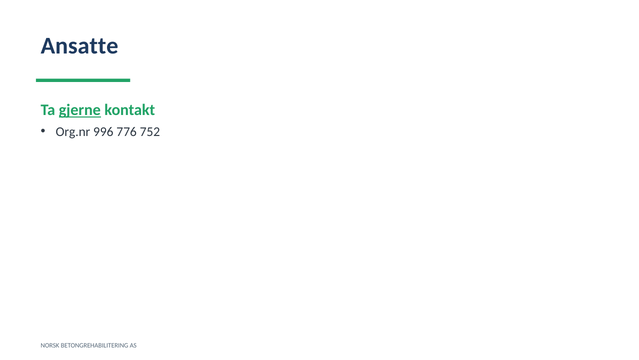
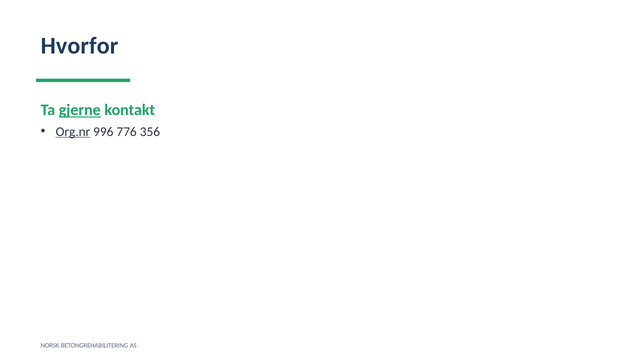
Ansatte: Ansatte -> Hvorfor (79, 46)
Org.nr underline: none -> present (73, 131)
752: 752 -> 356 (150, 131)
